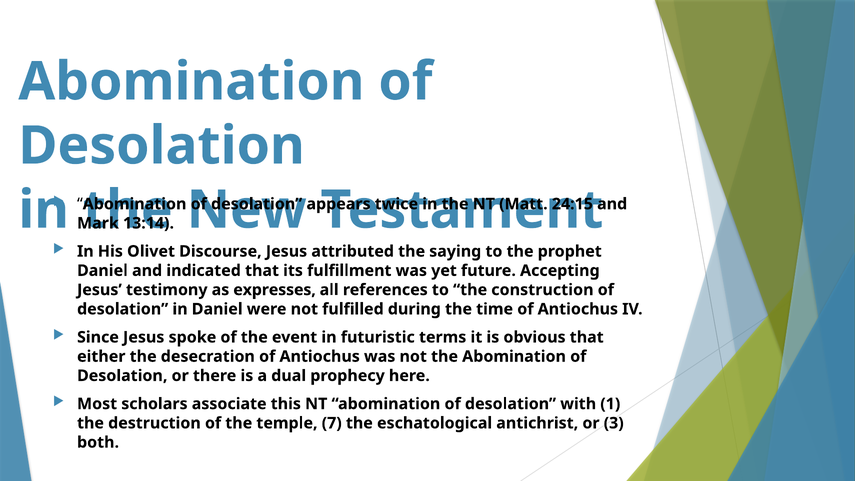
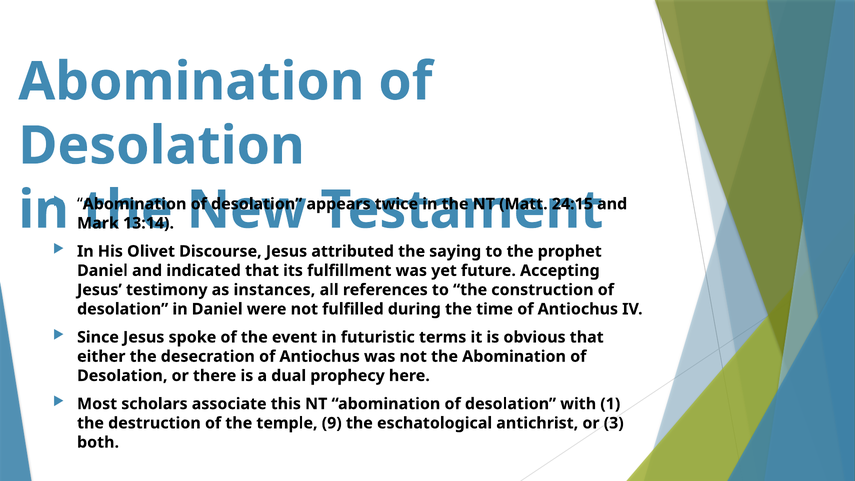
expresses: expresses -> instances (274, 290)
7: 7 -> 9 (332, 423)
